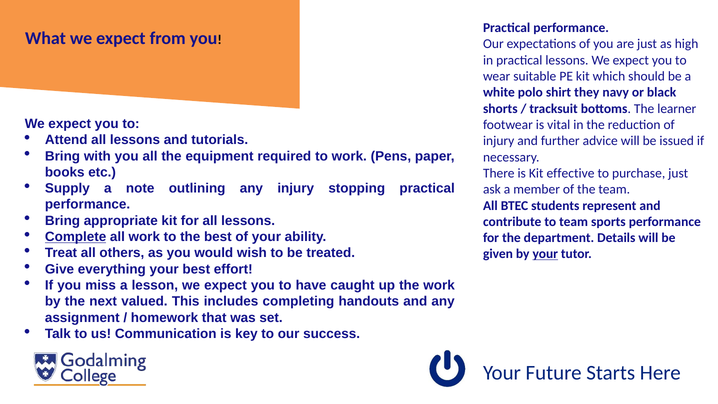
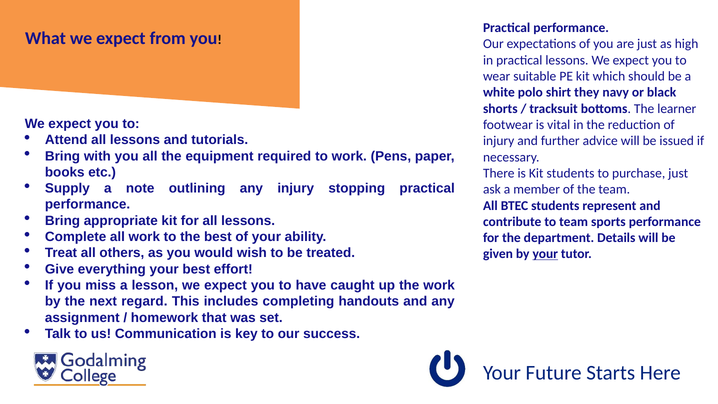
Kit effective: effective -> students (570, 173)
Complete underline: present -> none (76, 237)
valued: valued -> regard (144, 301)
